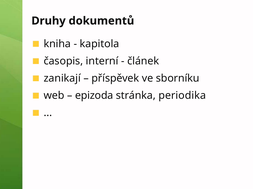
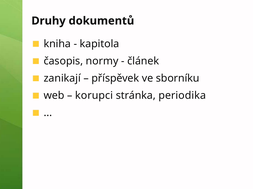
interní: interní -> normy (102, 61)
epizoda: epizoda -> korupci (94, 96)
